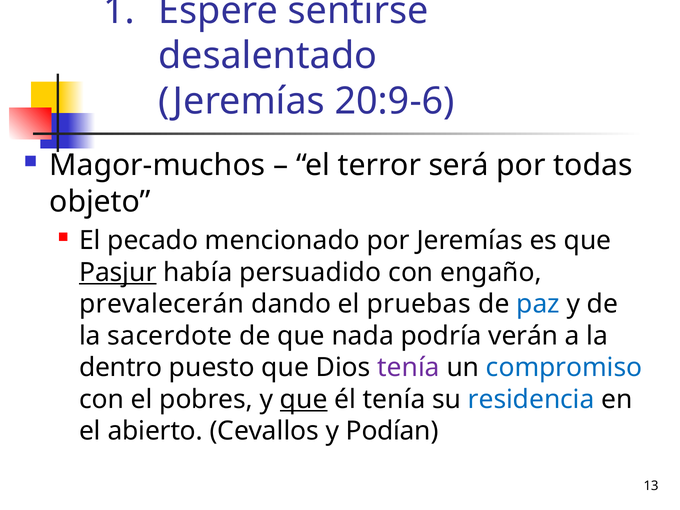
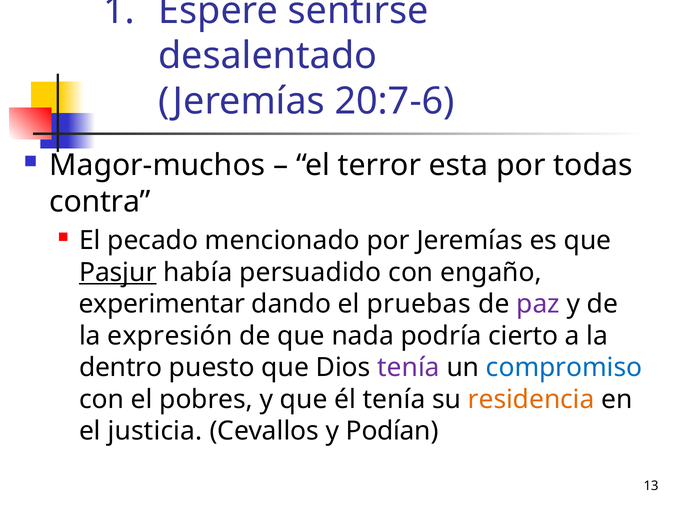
20:9-6: 20:9-6 -> 20:7-6 (395, 101)
será: será -> esta (459, 165)
objeto: objeto -> contra (100, 202)
prevalecerán: prevalecerán -> experimentar (162, 304)
paz colour: blue -> purple (538, 304)
sacerdote: sacerdote -> expresión (170, 336)
verán: verán -> cierto (523, 336)
que underline: present -> none (304, 399)
residencia colour: blue -> orange (531, 399)
abierto: abierto -> justicia (155, 431)
